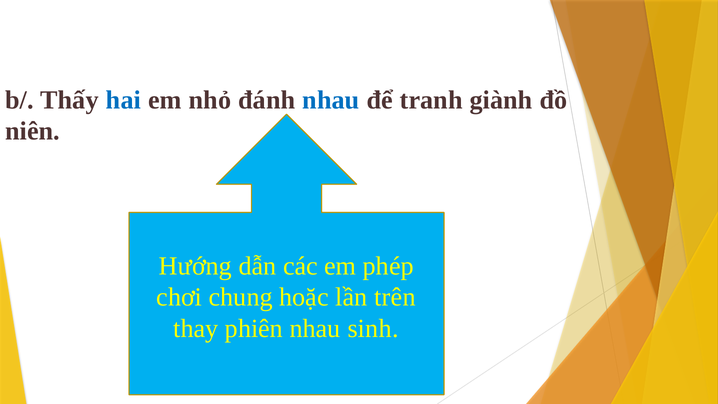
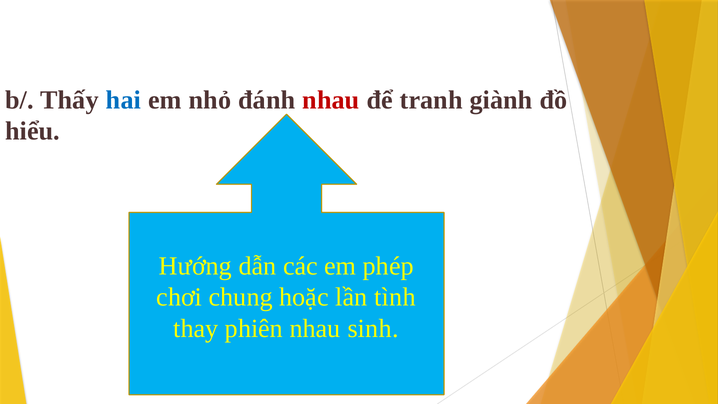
nhau colour: blue -> red (331, 100)
niên: niên -> hiểu (33, 131)
trên: trên -> tình (395, 297)
